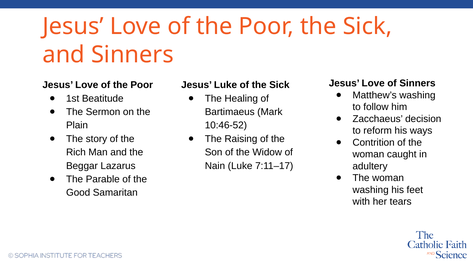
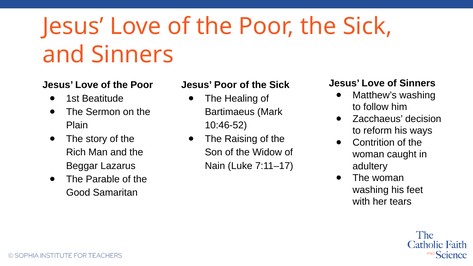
Jesus Luke: Luke -> Poor (225, 85)
